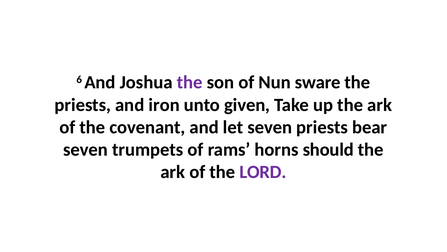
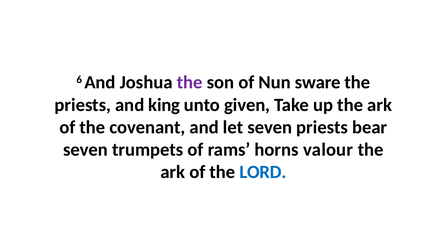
iron: iron -> king (164, 105)
should: should -> valour (328, 149)
LORD colour: purple -> blue (263, 172)
